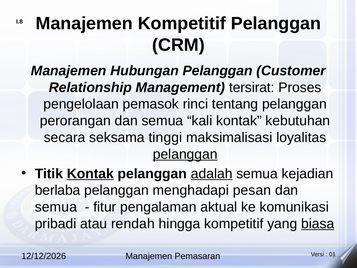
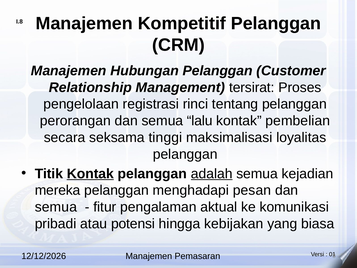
pemasok: pemasok -> registrasi (151, 104)
kali: kali -> lalu (200, 121)
kebutuhan: kebutuhan -> pembelian (298, 121)
pelanggan underline: present -> none (185, 154)
berlaba: berlaba -> mereka (58, 190)
rendah: rendah -> potensi (133, 224)
hingga kompetitif: kompetitif -> kebijakan (234, 224)
biasa underline: present -> none (318, 224)
